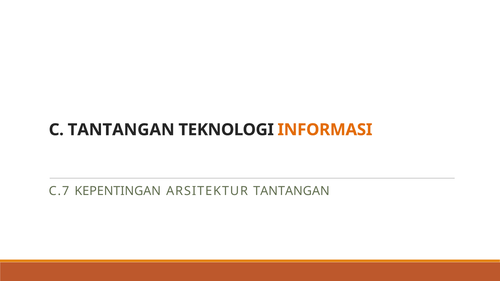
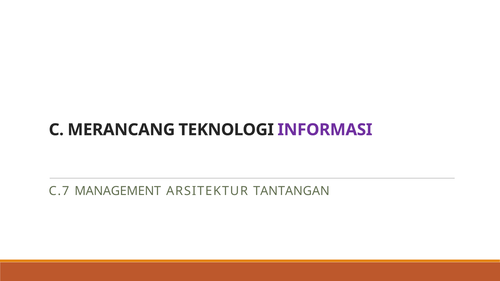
C TANTANGAN: TANTANGAN -> MERANCANG (121, 130)
INFORMASI colour: orange -> purple (325, 130)
KEPENTINGAN: KEPENTINGAN -> MANAGEMENT (118, 191)
